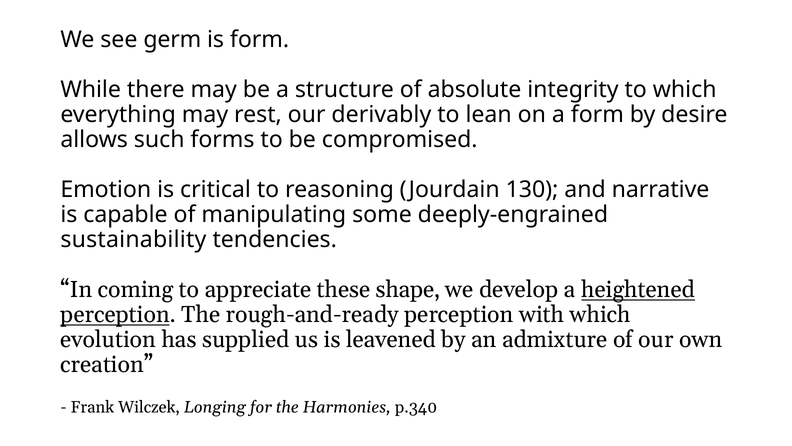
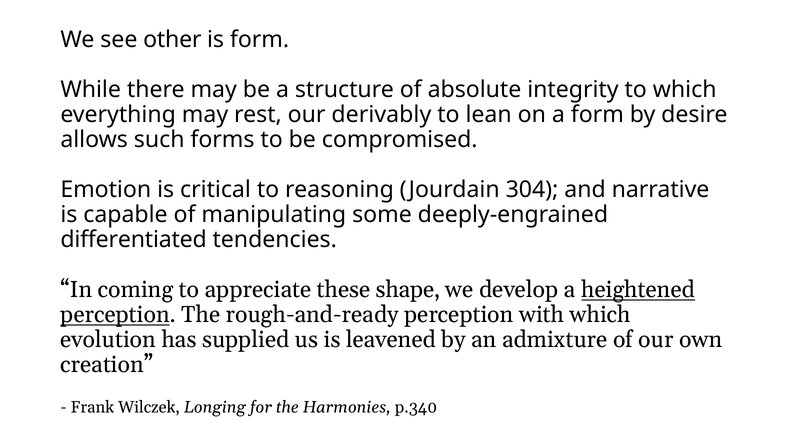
germ: germ -> other (172, 40)
130: 130 -> 304 (532, 189)
sustainability: sustainability -> differentiated (134, 239)
